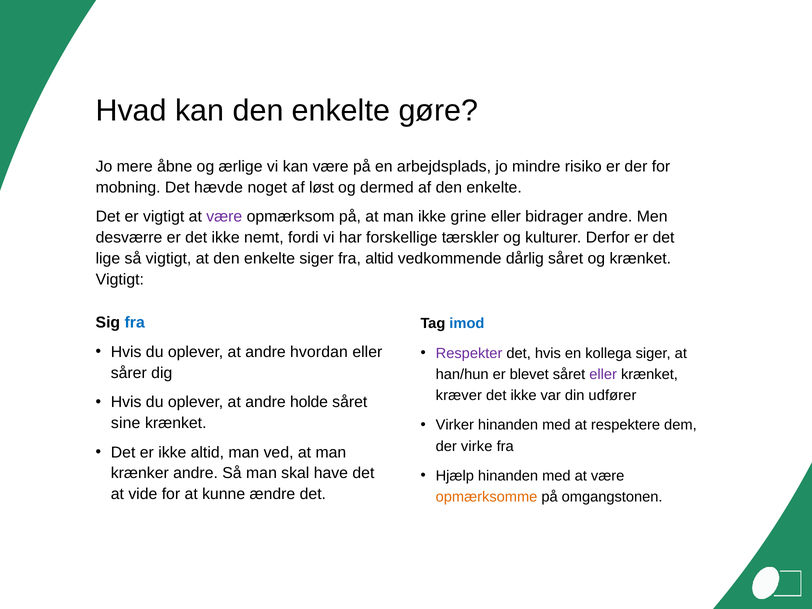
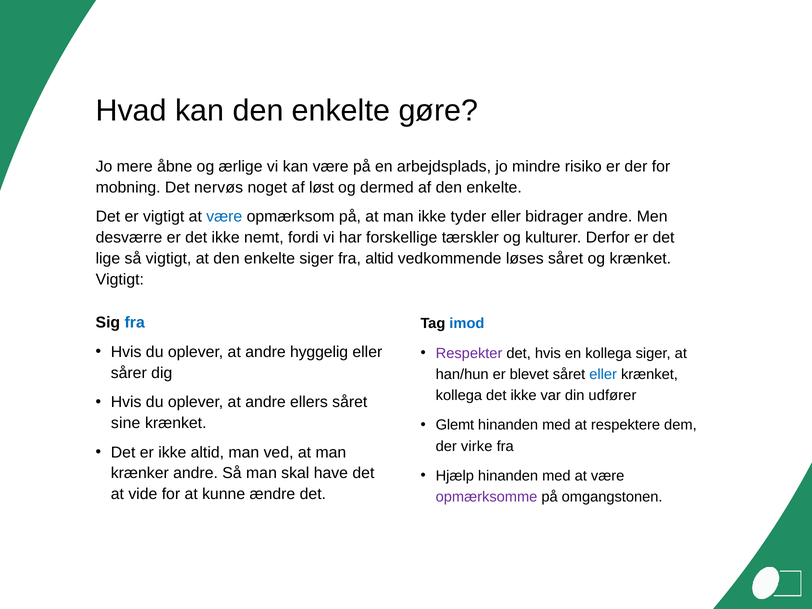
hævde: hævde -> nervøs (219, 187)
være colour: purple -> blue (224, 217)
grine: grine -> tyder (468, 217)
dårlig: dårlig -> løses (525, 258)
hvordan: hvordan -> hyggelig (319, 352)
eller colour: purple -> blue (603, 374)
kræver: kræver -> kollega (459, 395)
holde: holde -> ellers (309, 402)
Virker: Virker -> Glemt (455, 425)
opmærksomme colour: orange -> purple (487, 497)
